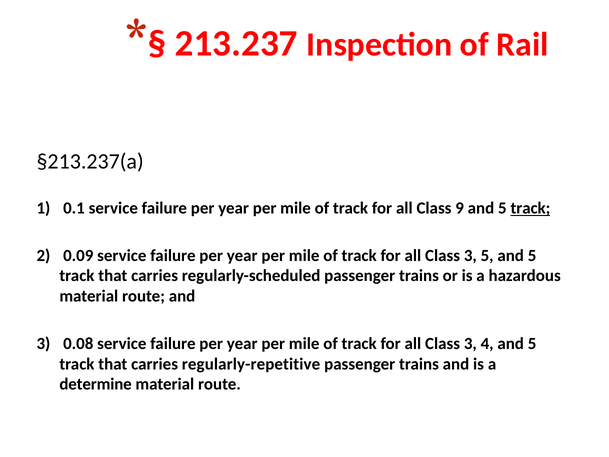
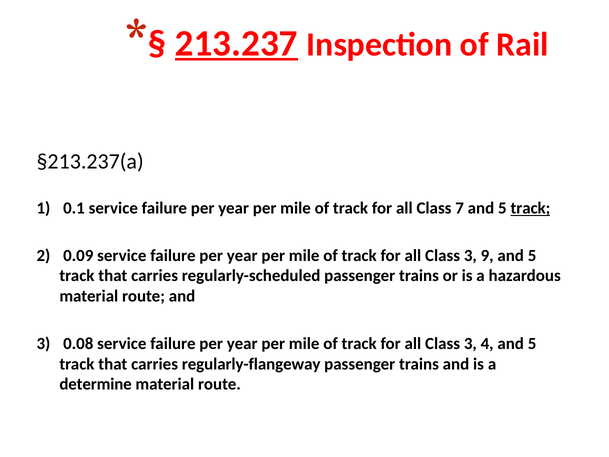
213.237 underline: none -> present (236, 43)
9: 9 -> 7 (460, 208)
3 5: 5 -> 9 (487, 255)
regularly-repetitive: regularly-repetitive -> regularly-flangeway (251, 364)
